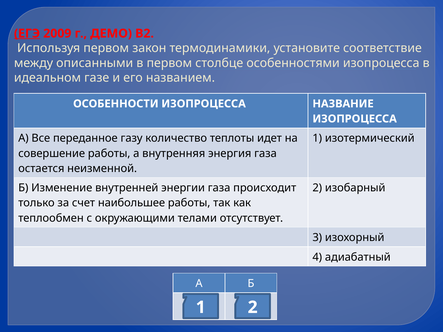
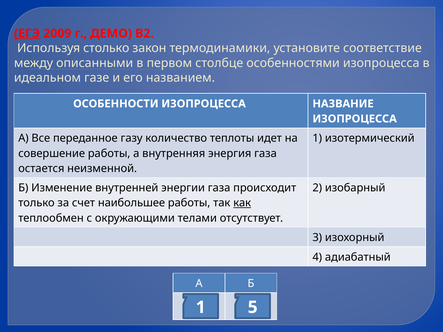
Используя первом: первом -> столько (106, 48)
как underline: none -> present (242, 203)
1 2: 2 -> 5 (253, 307)
